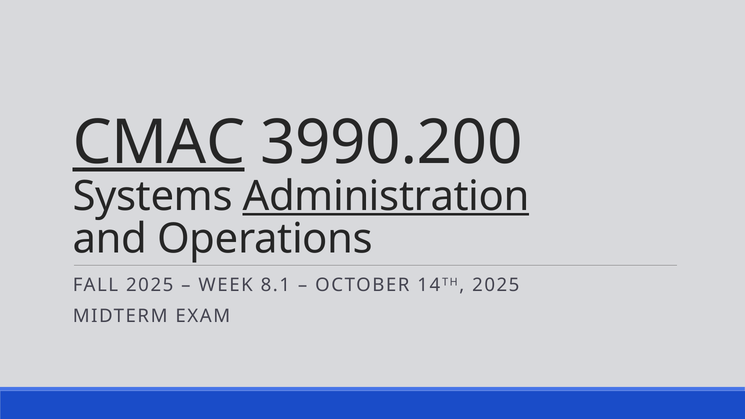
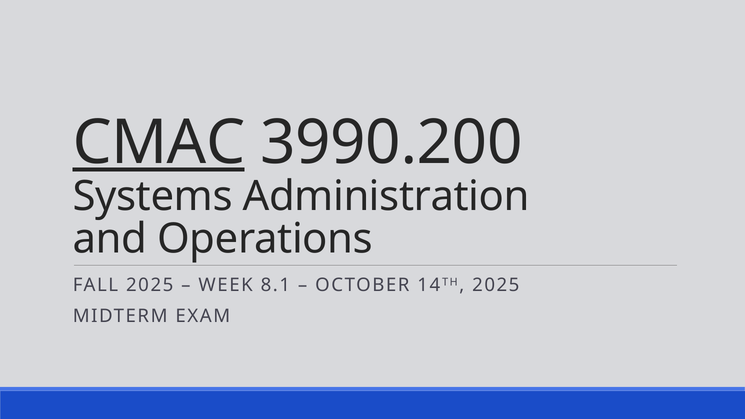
Administration underline: present -> none (386, 196)
